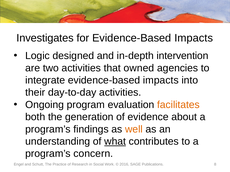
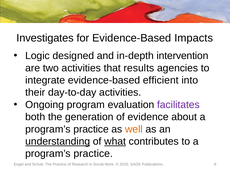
owned: owned -> results (139, 68)
integrate evidence-based impacts: impacts -> efficient (161, 80)
facilitates colour: orange -> purple (178, 105)
findings: findings -> practice (91, 130)
understanding underline: none -> present (58, 142)
concern: concern -> practice (93, 154)
